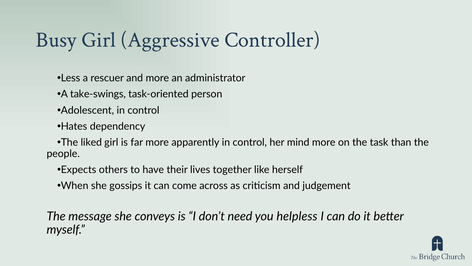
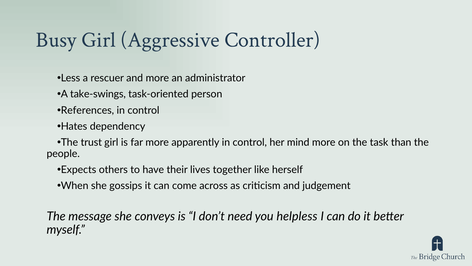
Adolescent: Adolescent -> References (87, 110)
liked: liked -> trust (91, 142)
